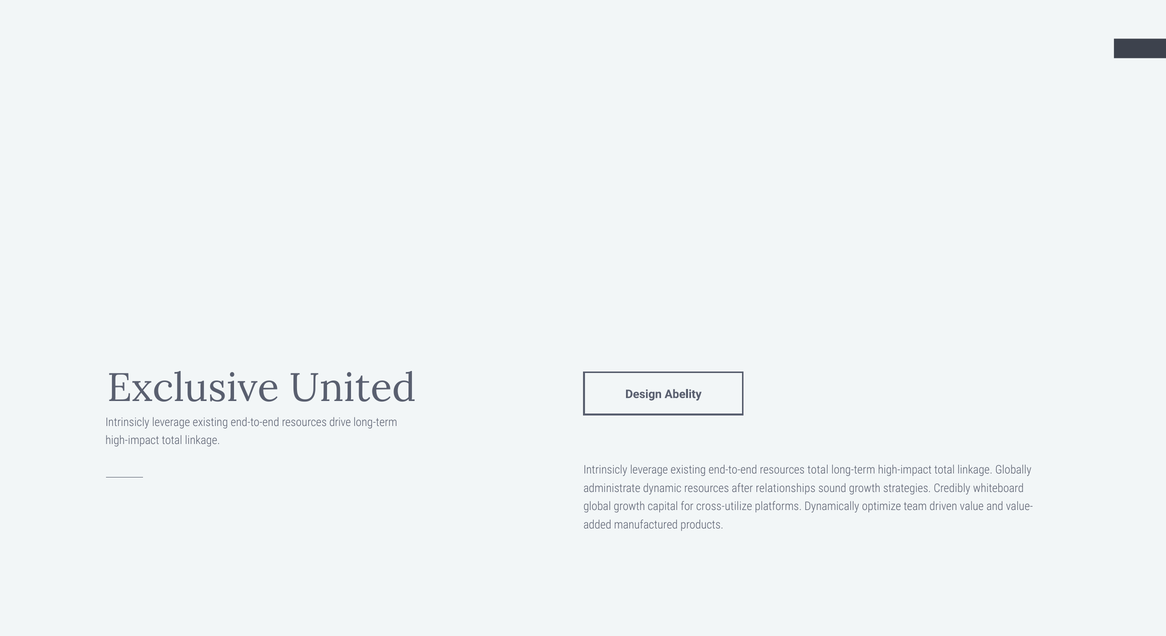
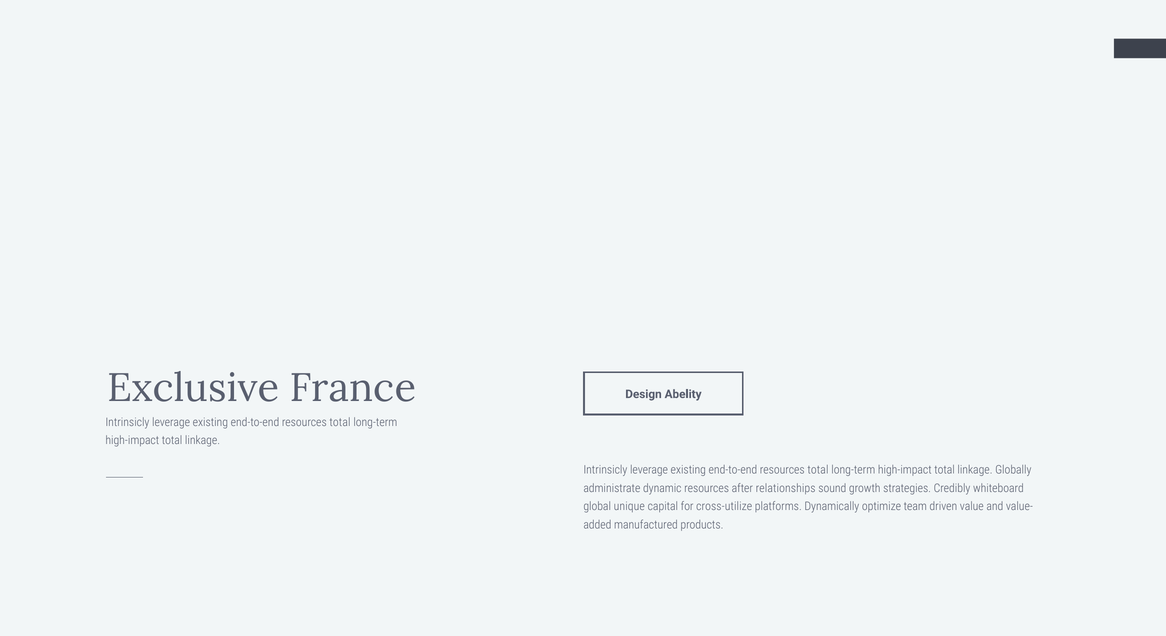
United: United -> France (353, 388)
drive: drive -> total (340, 422)
global growth: growth -> unique (629, 507)
